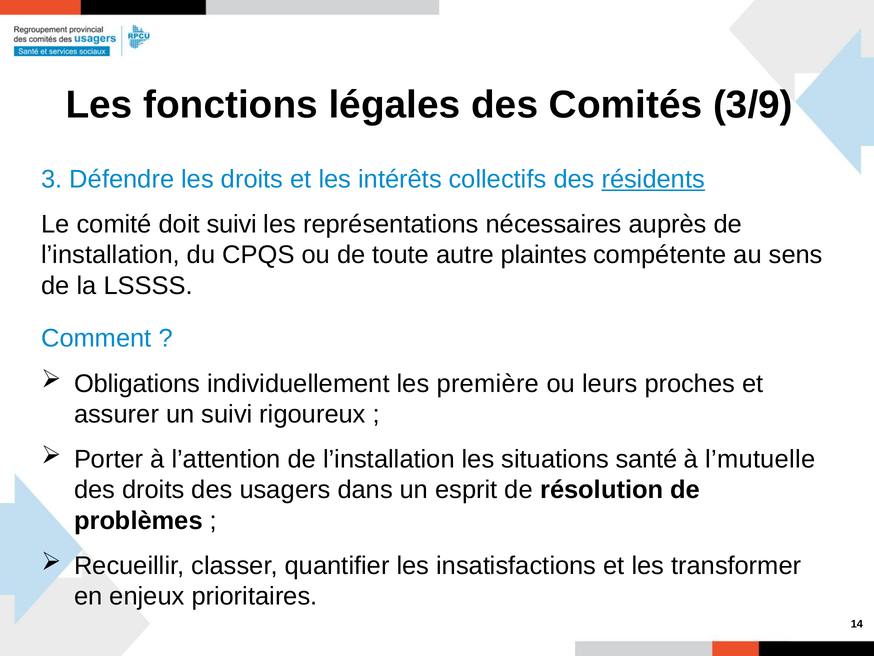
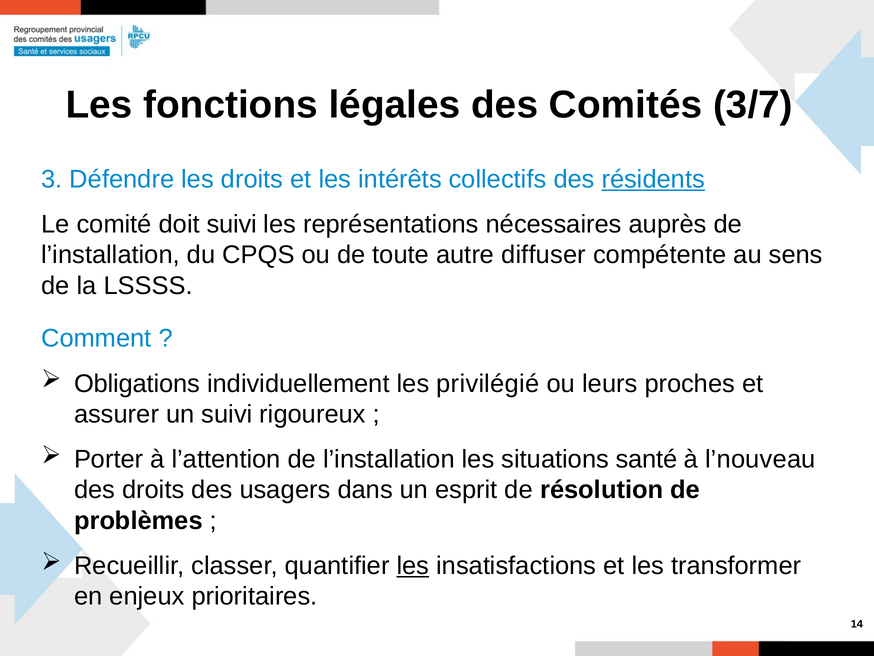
3/9: 3/9 -> 3/7 (753, 105)
plaintes: plaintes -> diffuser (544, 255)
première: première -> privilégié (488, 383)
l’mutuelle: l’mutuelle -> l’nouveau (760, 459)
les underline: none -> present (413, 565)
